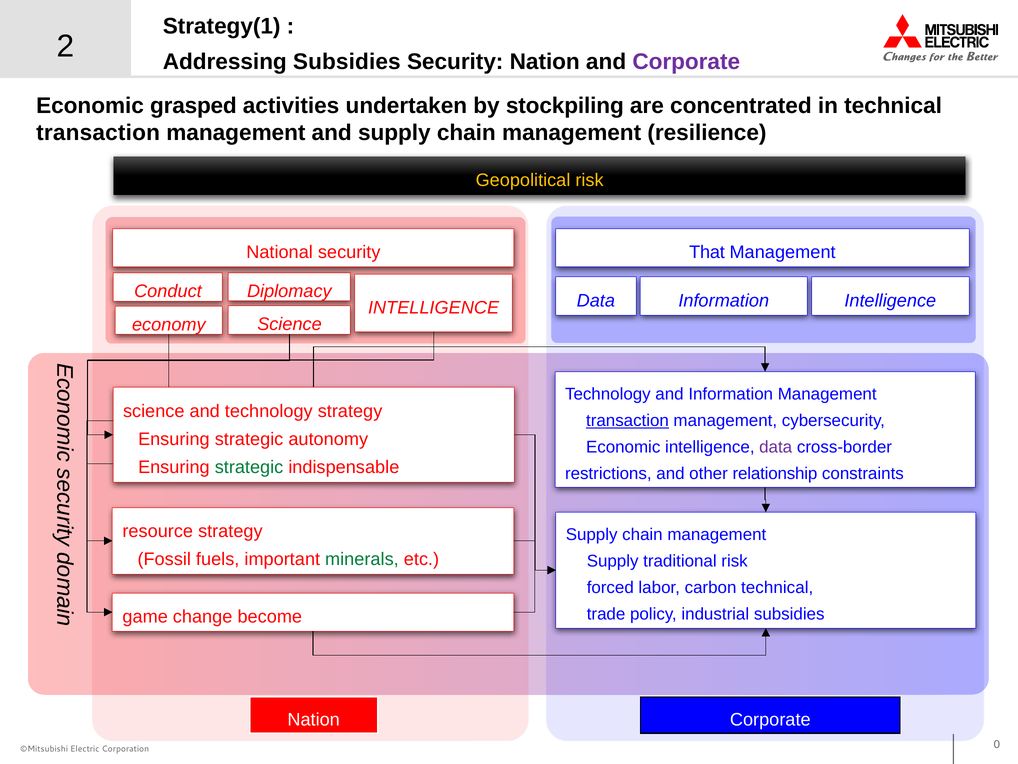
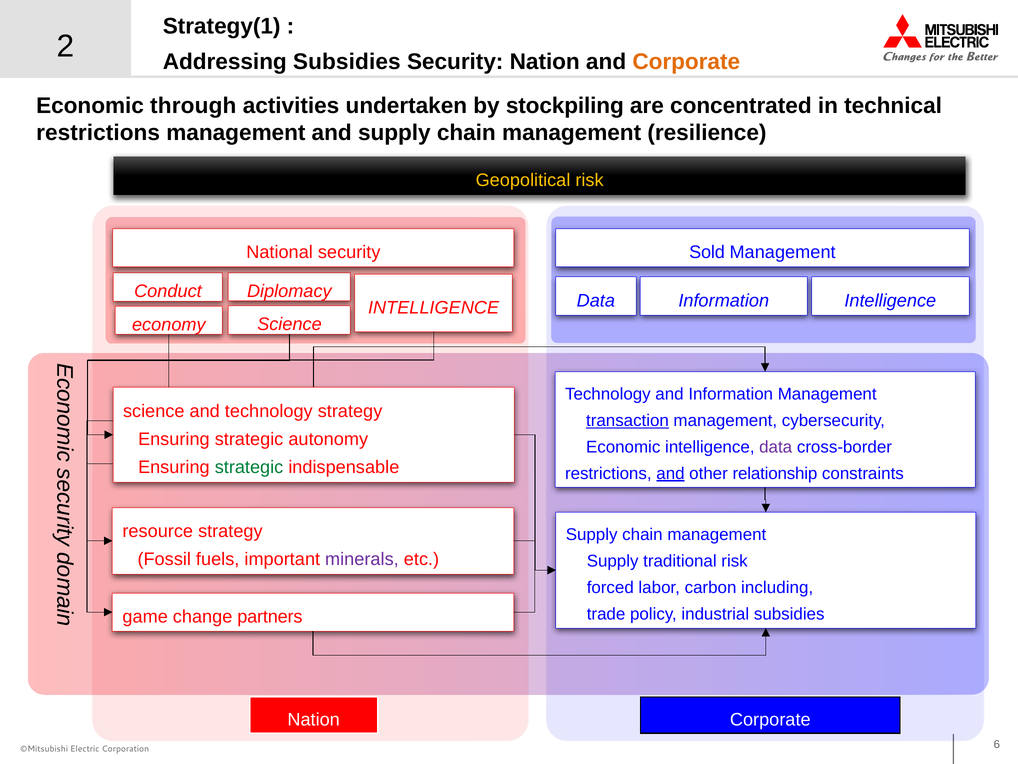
Corporate colour: purple -> orange (686, 62)
grasped: grasped -> through (193, 106)
transaction: transaction -> restrictions (98, 133)
That: That -> Sold (707, 252)
and underline: none -> present (670, 473)
minerals colour: green -> purple (362, 559)
carbon technical: technical -> including (777, 587)
become: become -> partners (270, 616)
0: 0 -> 6 (997, 744)
